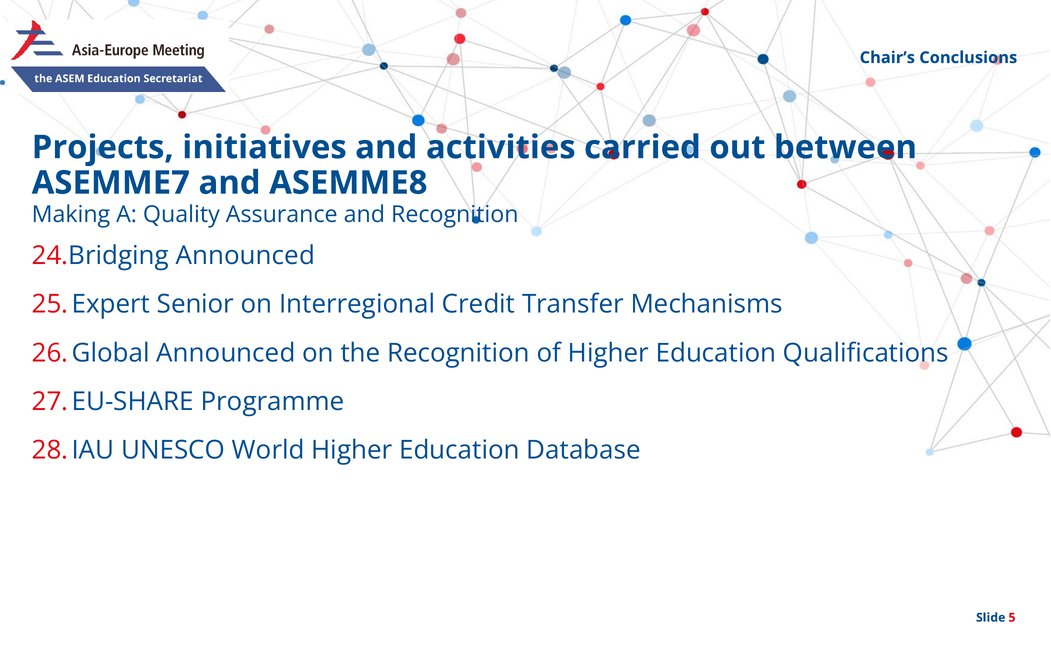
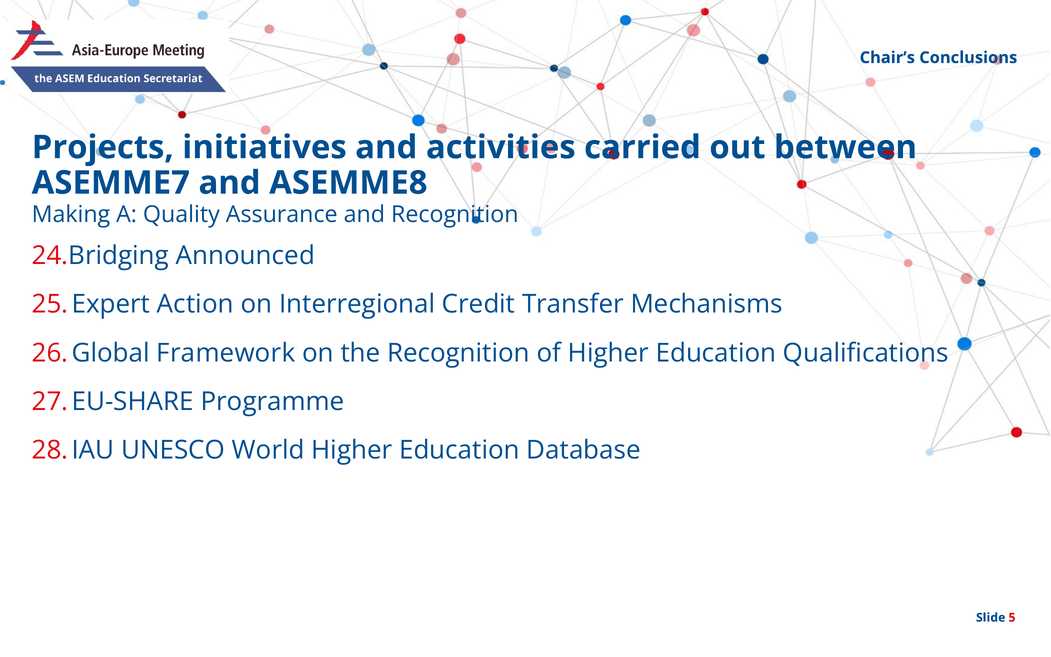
Senior: Senior -> Action (195, 304)
Announced: Announced -> Framework (226, 353)
